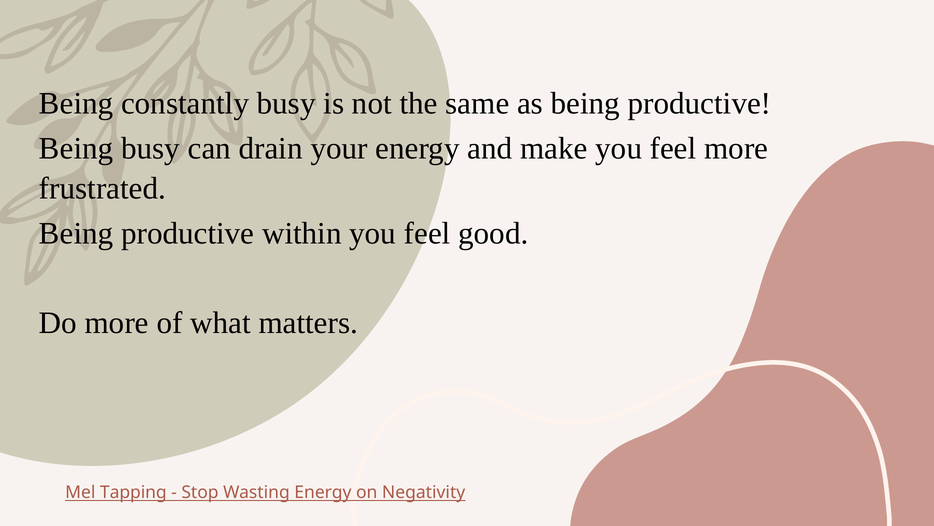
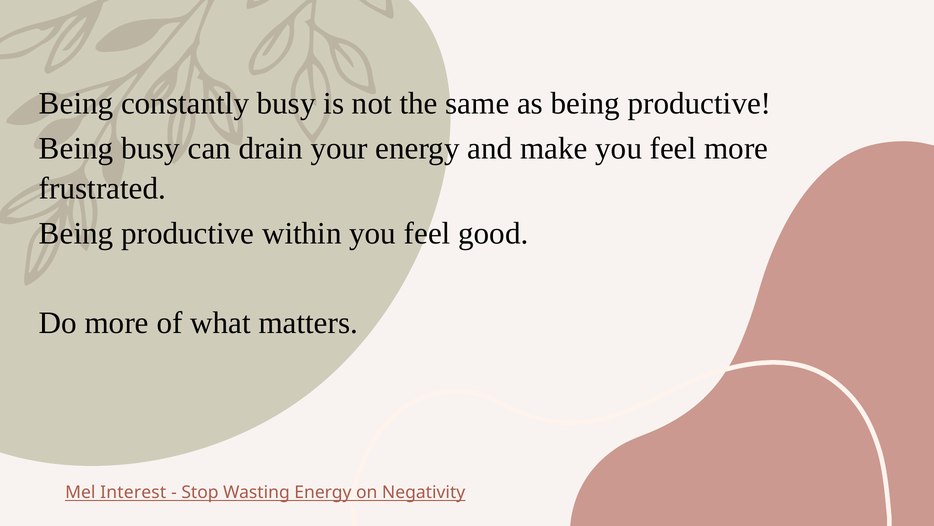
Tapping: Tapping -> Interest (133, 492)
